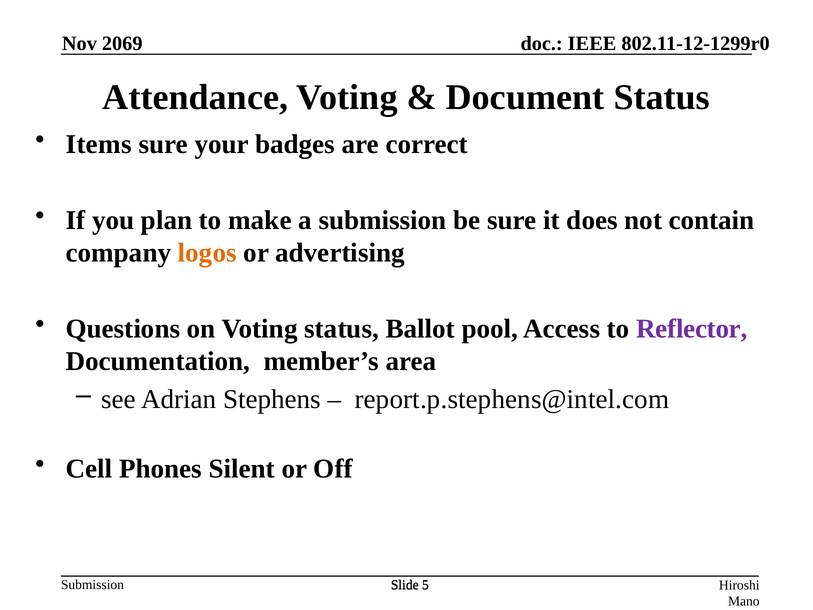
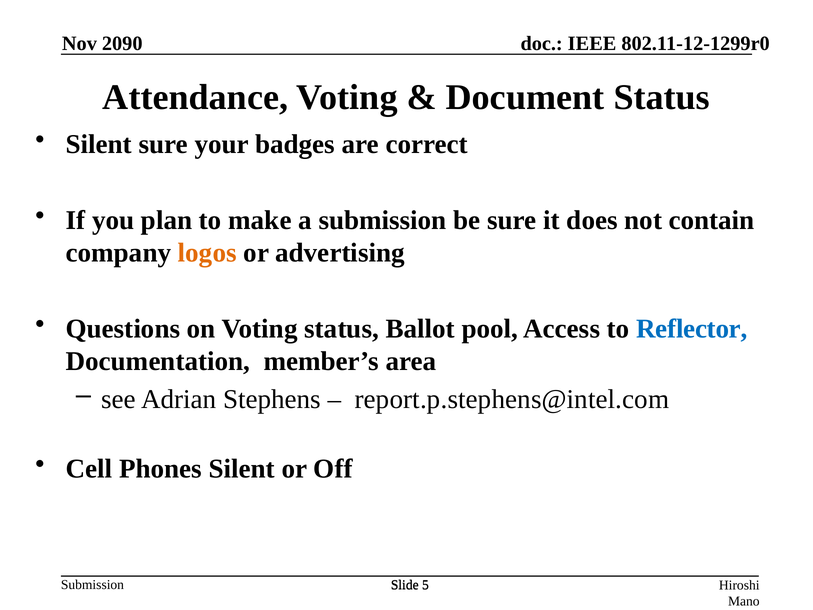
2069: 2069 -> 2090 (122, 43)
Items: Items -> Silent (99, 144)
Reflector colour: purple -> blue (692, 328)
